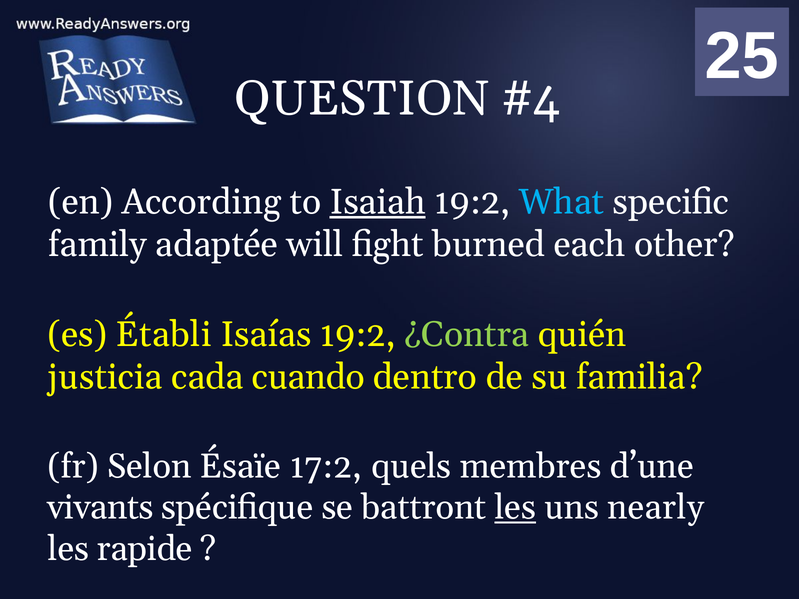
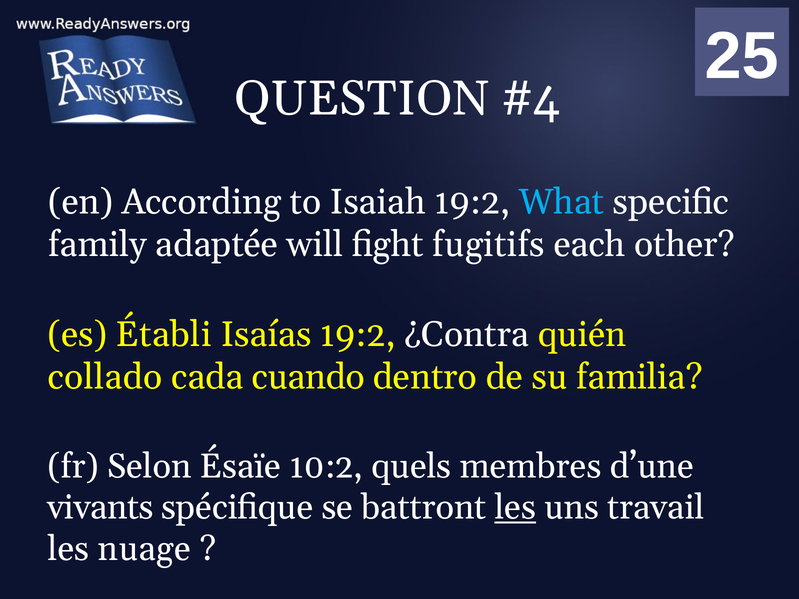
Isaiah underline: present -> none (378, 202)
burned: burned -> fugitifs (489, 245)
¿Contra colour: light green -> white (467, 335)
justicia: justicia -> collado (105, 377)
17:2: 17:2 -> 10:2 (326, 466)
nearly: nearly -> travail (656, 508)
rapide: rapide -> nuage (144, 549)
